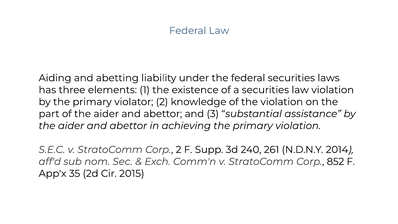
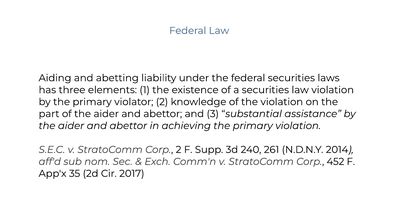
852: 852 -> 452 (335, 161)
2015: 2015 -> 2017 (132, 173)
